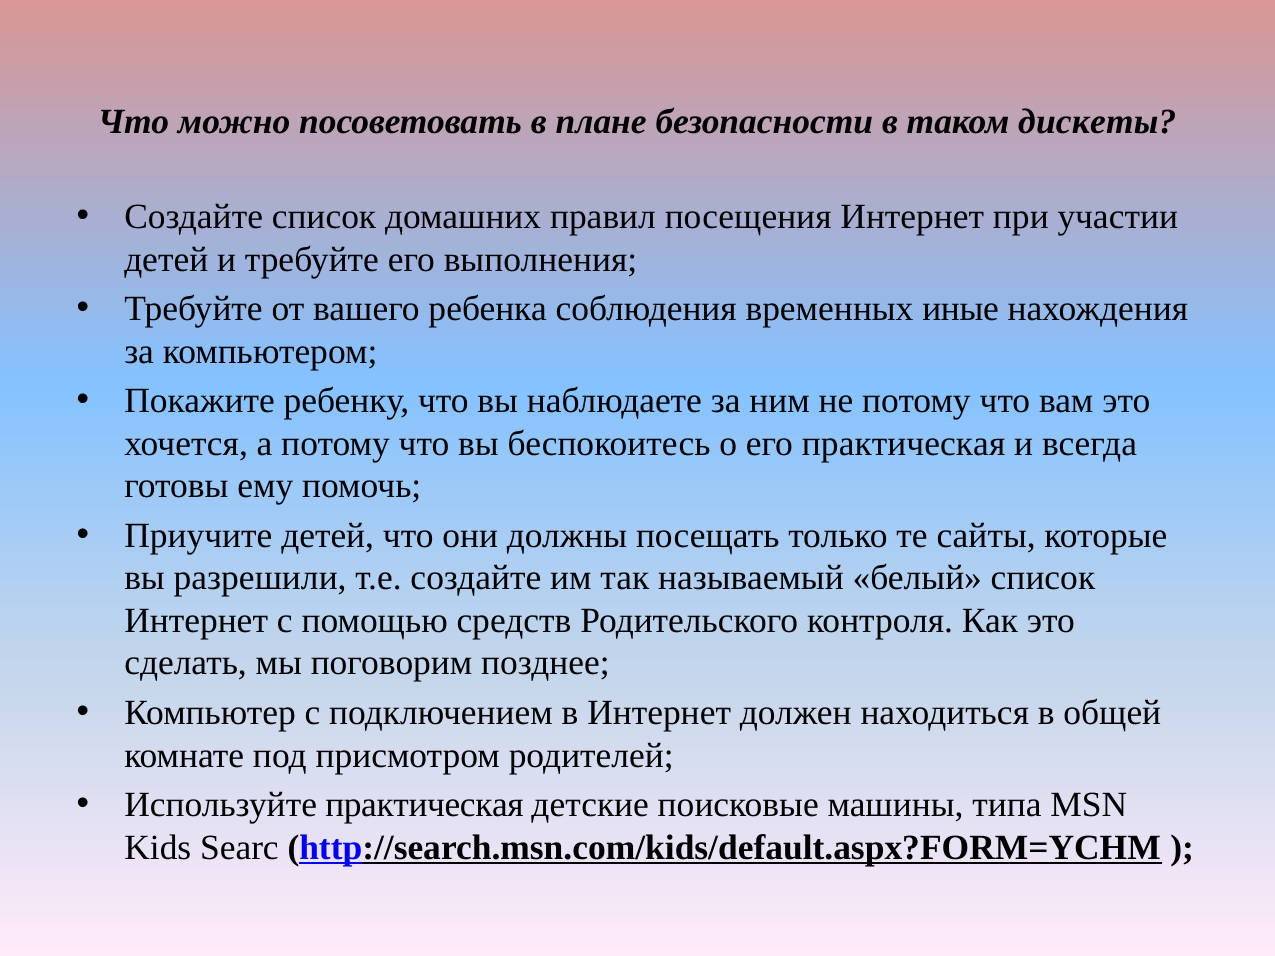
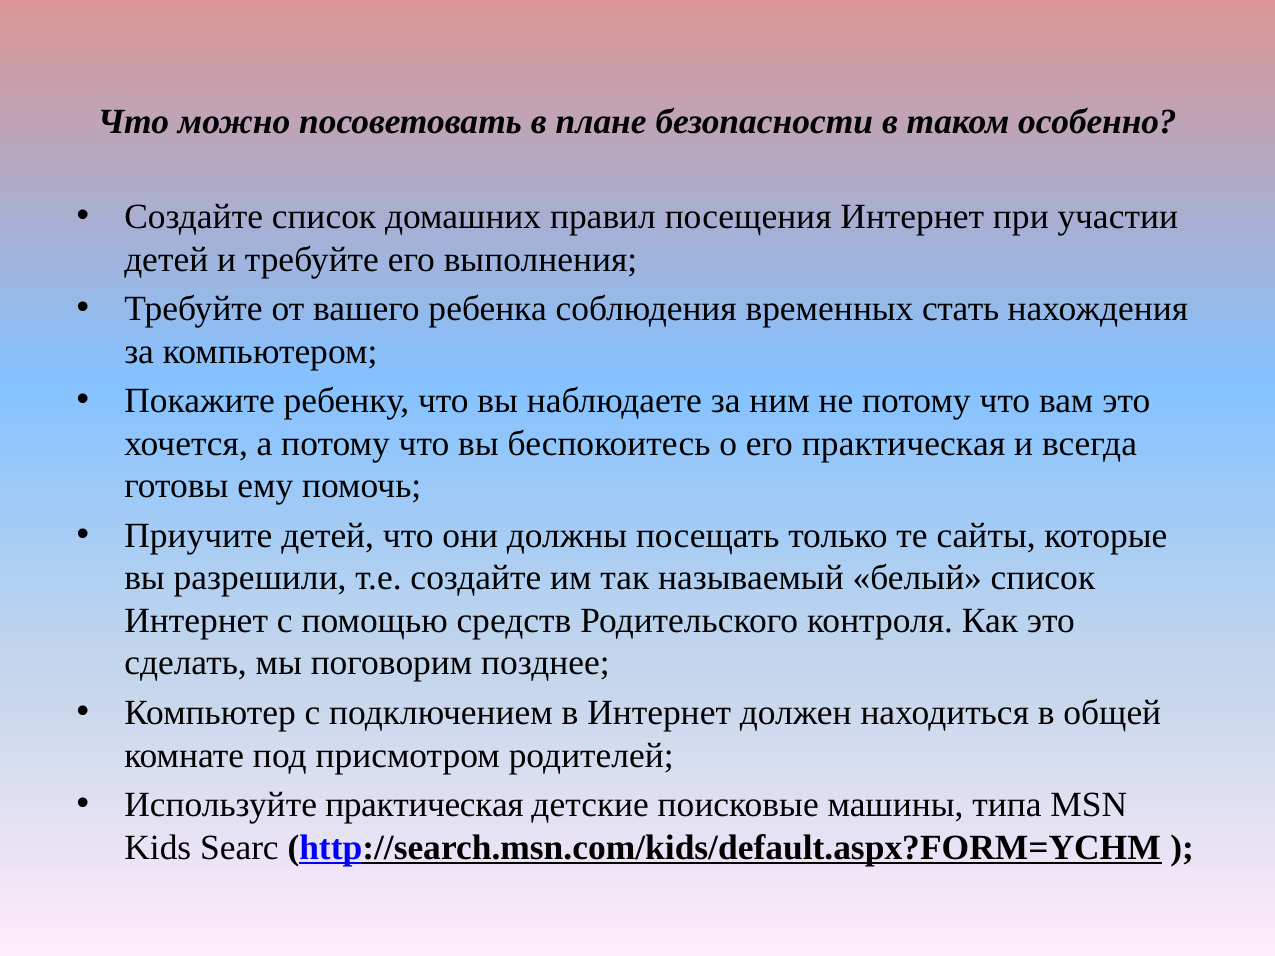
дискеты: дискеты -> особенно (1097, 121)
иные: иные -> стать (961, 309)
